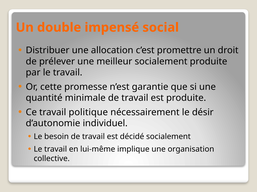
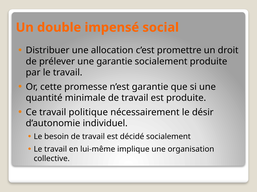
une meilleur: meilleur -> garantie (114, 62)
